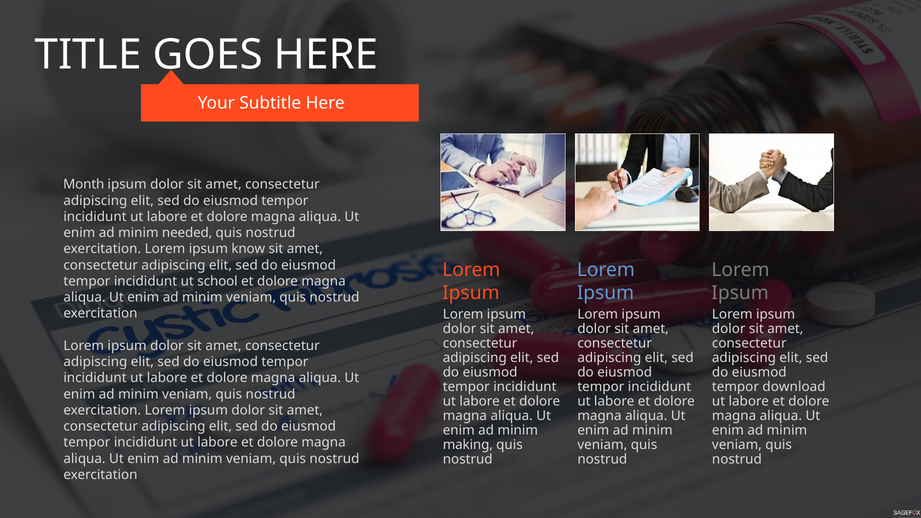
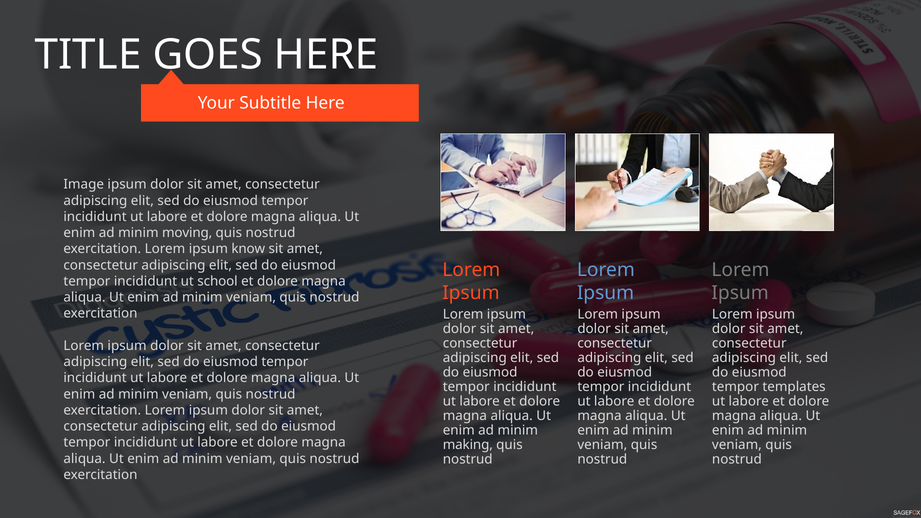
Month: Month -> Image (84, 185)
needed: needed -> moving (187, 233)
download: download -> templates (794, 387)
